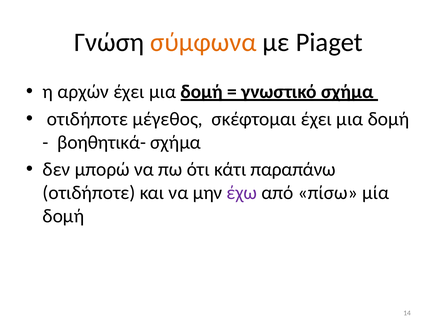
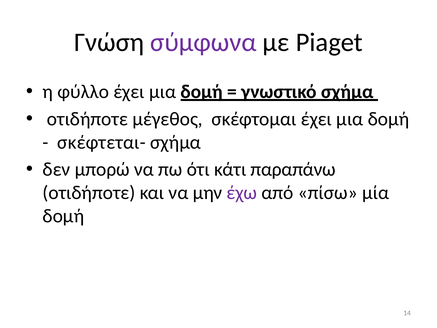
σύμφωνα colour: orange -> purple (203, 42)
αρχών: αρχών -> φύλλο (83, 92)
βοηθητικά-: βοηθητικά- -> σκέφτεται- (102, 142)
